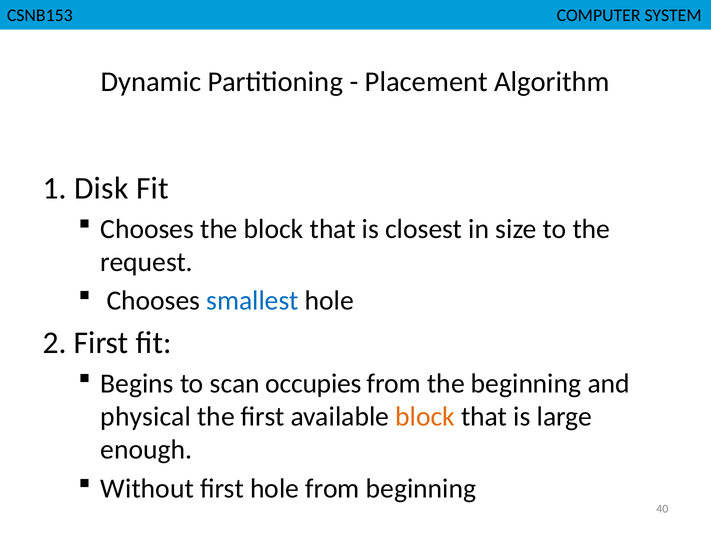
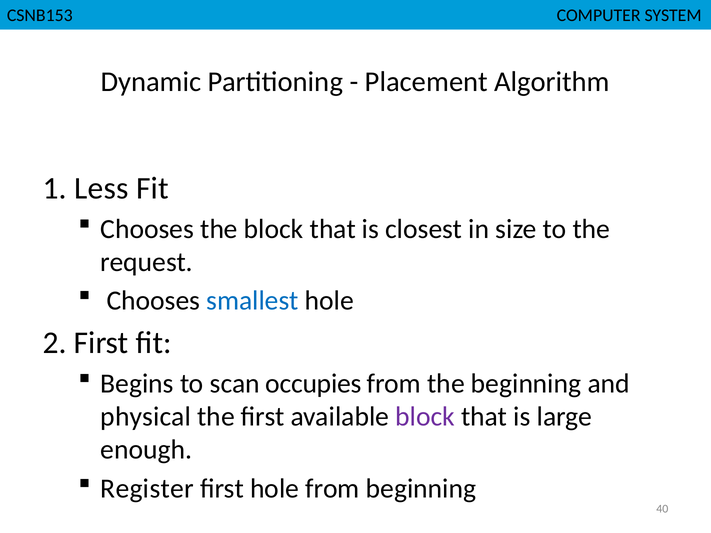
Disk: Disk -> Less (101, 188)
block colour: orange -> purple (425, 417)
Without: Without -> Register (147, 489)
